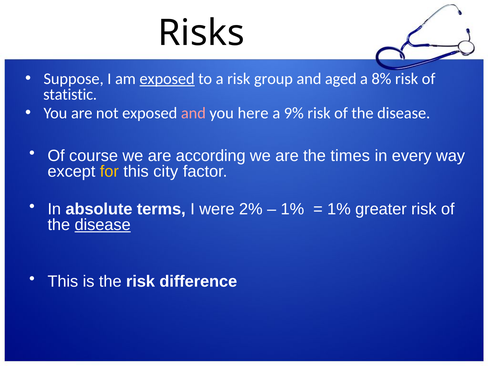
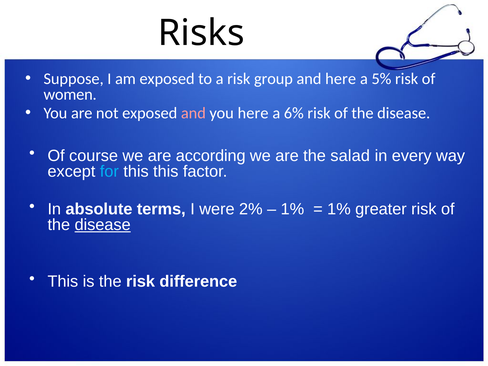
exposed underline: present -> none (167, 79)
and aged: aged -> here (341, 79)
8%: 8% -> 5% (381, 79)
statistic: statistic -> women (70, 94)
9%: 9% -> 6% (294, 113)
times: times -> salad (350, 156)
for colour: yellow -> light blue (109, 172)
this city: city -> this (166, 172)
